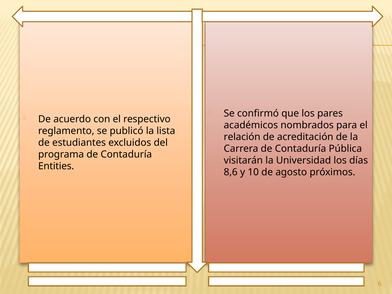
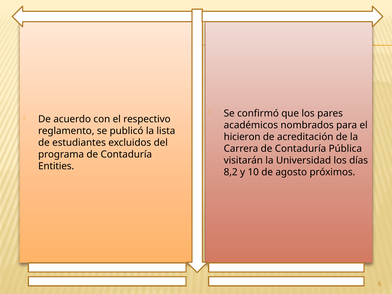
relación: relación -> hicieron (242, 137)
8,6: 8,6 -> 8,2 (231, 172)
